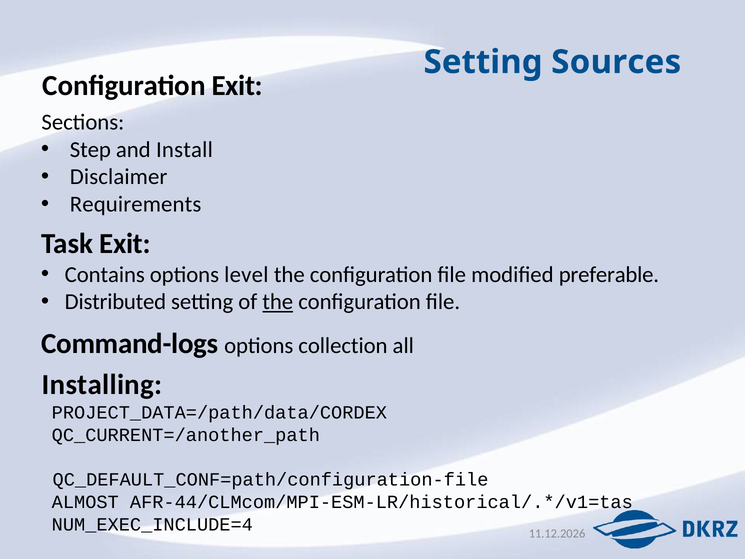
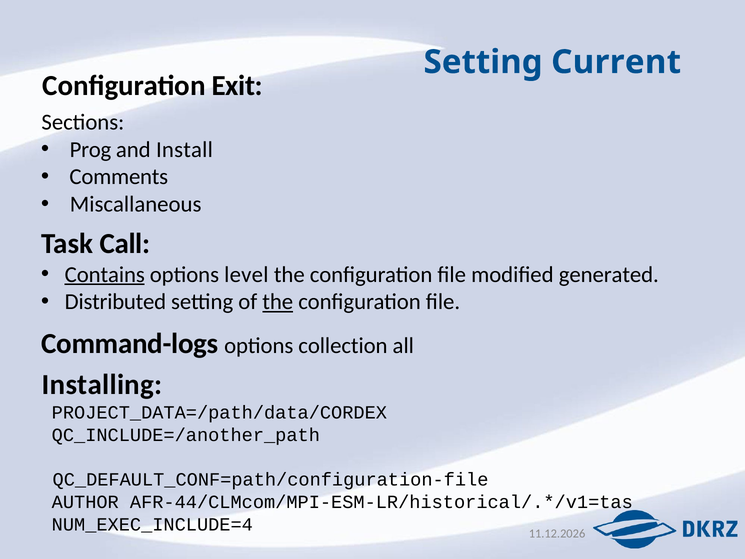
Sources: Sources -> Current (616, 62)
Step: Step -> Prog (90, 150)
Disclaimer: Disclaimer -> Comments (119, 177)
Requirements: Requirements -> Miscallaneous (136, 204)
Task Exit: Exit -> Call (125, 244)
Contains underline: none -> present (105, 274)
preferable: preferable -> generated (609, 274)
QC_CURRENT=/another_path: QC_CURRENT=/another_path -> QC_INCLUDE=/another_path (186, 435)
ALMOST: ALMOST -> AUTHOR (85, 502)
